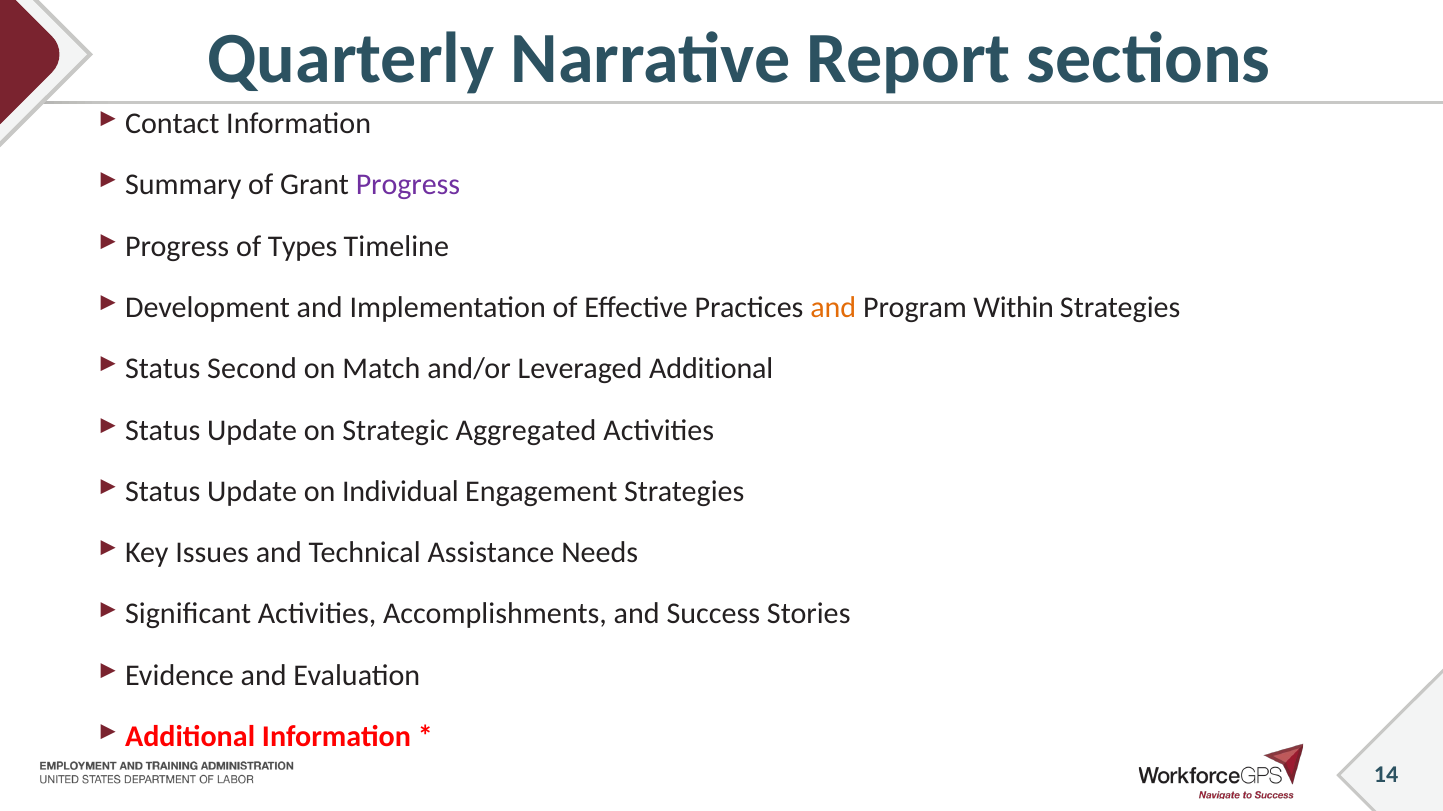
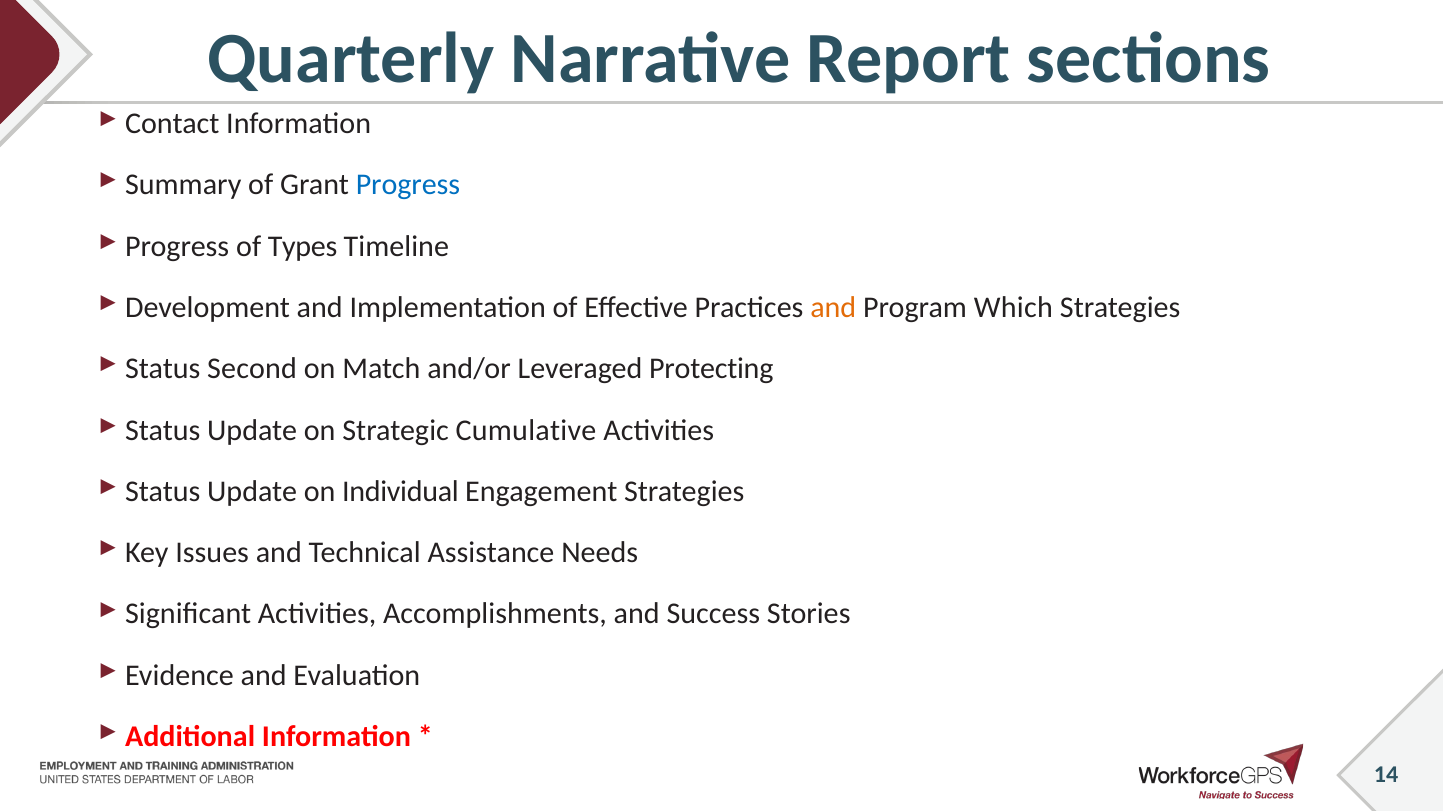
Progress colour: purple -> blue (408, 185)
Within: Within -> Which (1013, 308)
Additional: Additional -> Protecting (711, 369)
Aggregated: Aggregated -> Cumulative (526, 430)
